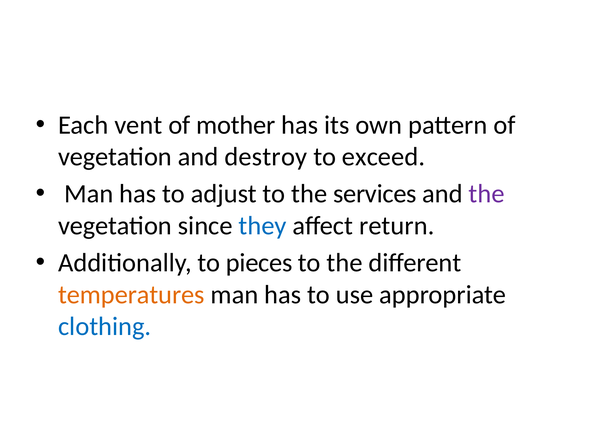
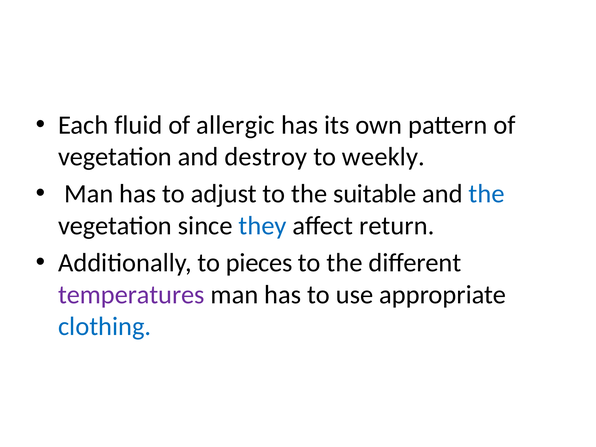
vent: vent -> fluid (138, 125)
mother: mother -> allergic (236, 125)
exceed: exceed -> weekly (383, 157)
services: services -> suitable (375, 194)
the colour: purple -> blue (487, 194)
temperatures colour: orange -> purple (131, 295)
